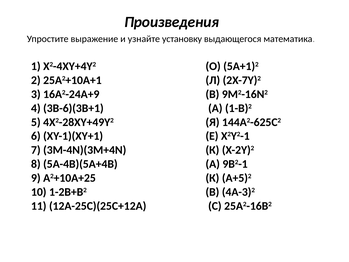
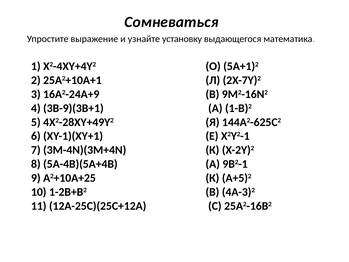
Произведения: Произведения -> Сомневаться (172, 22)
3B-6)(3B+1: 3B-6)(3B+1 -> 3B-9)(3B+1 (73, 108)
